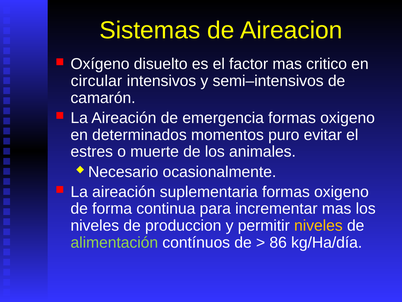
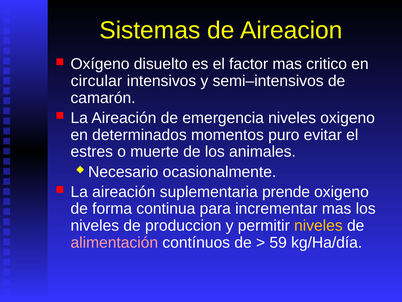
emergencia formas: formas -> niveles (292, 118)
suplementaria formas: formas -> prende (286, 192)
alimentación colour: light green -> pink (114, 242)
86: 86 -> 59 (278, 242)
